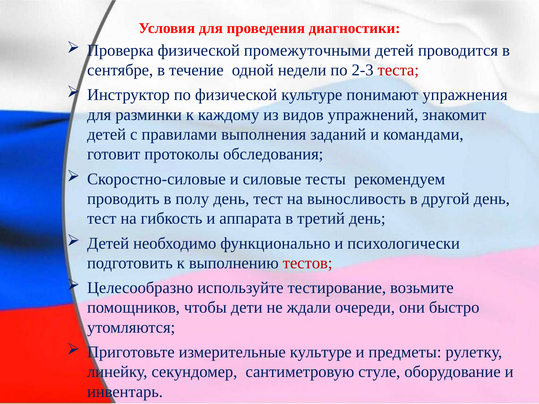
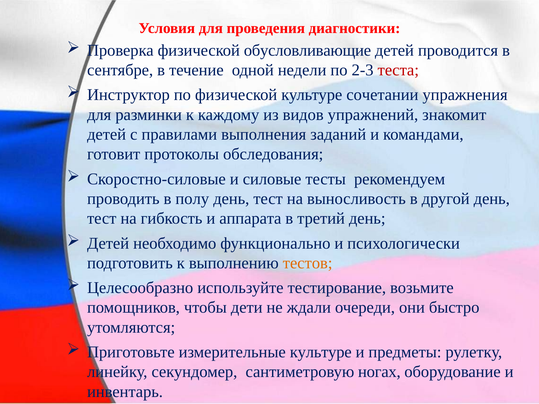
промежуточными: промежуточными -> обусловливающие (307, 50)
понимают: понимают -> сочетании (382, 95)
тестов colour: red -> orange (308, 263)
стуле: стуле -> ногах (379, 372)
